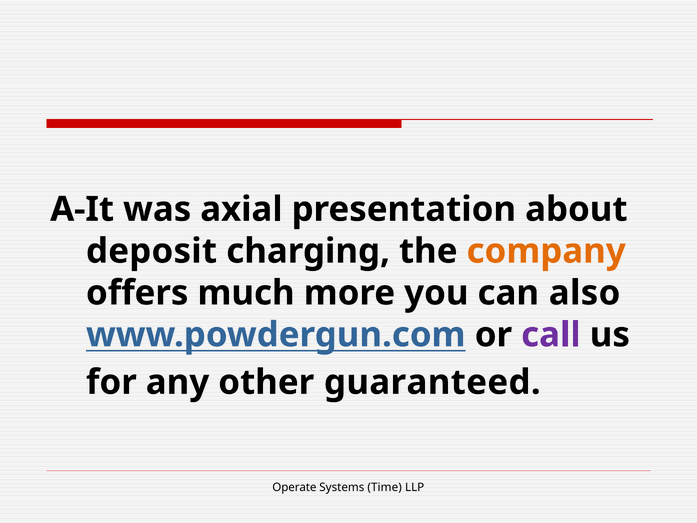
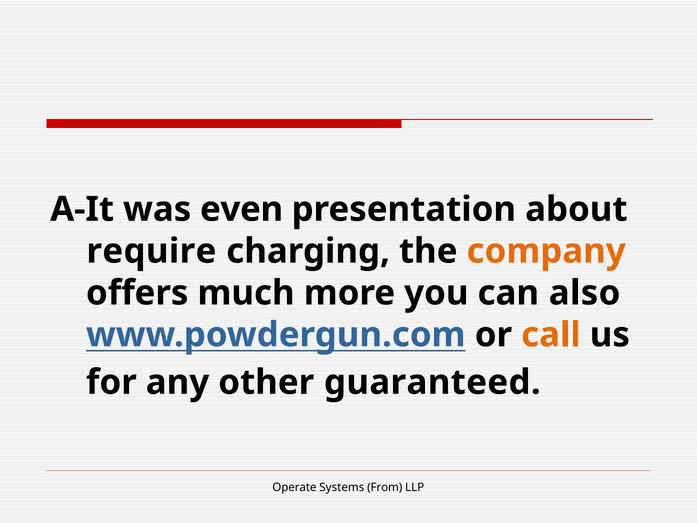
axial: axial -> even (242, 209)
deposit: deposit -> require (151, 251)
call colour: purple -> orange (551, 335)
Time: Time -> From (385, 487)
